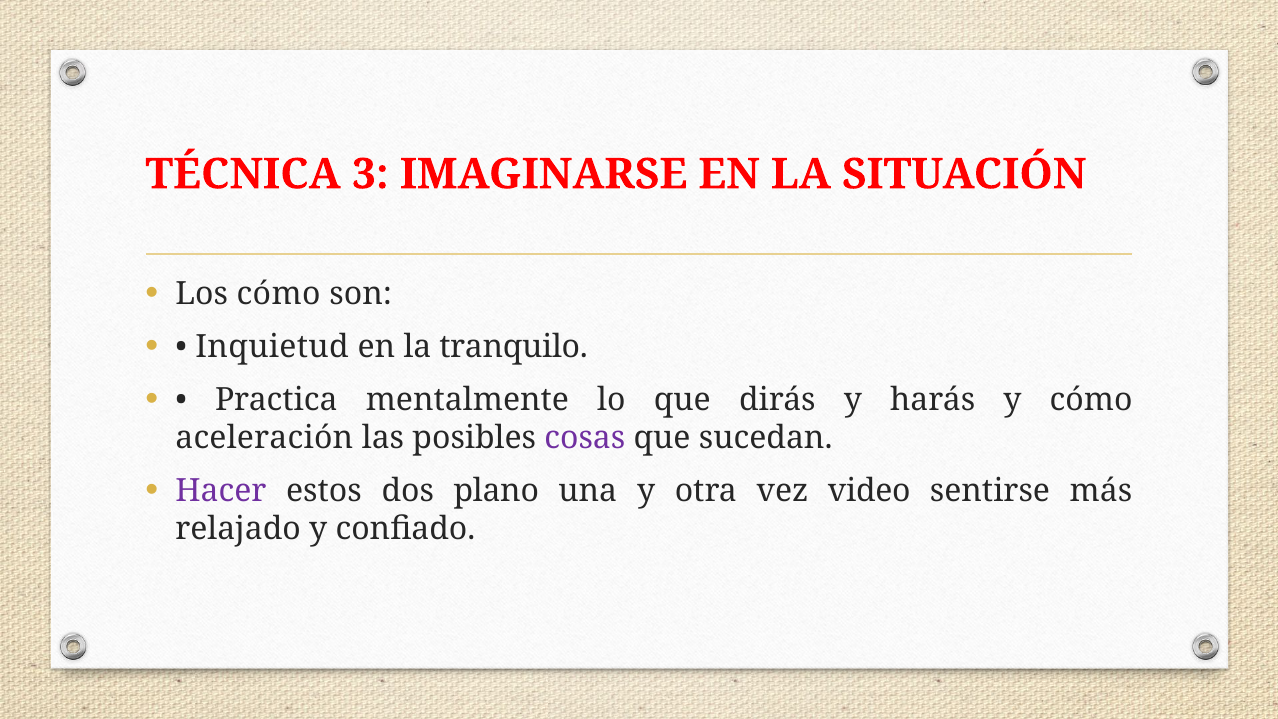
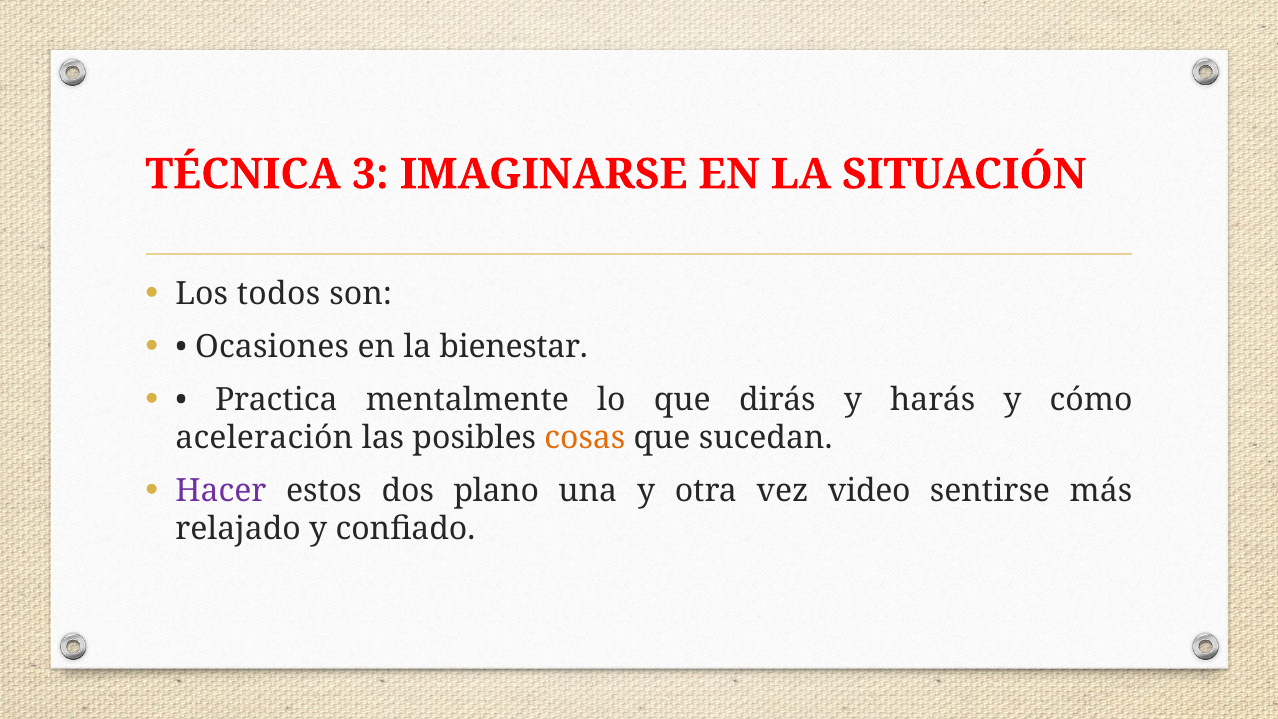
Los cómo: cómo -> todos (279, 294)
Inquietud: Inquietud -> Ocasiones (272, 347)
tranquilo: tranquilo -> bienestar (514, 347)
cosas colour: purple -> orange (585, 438)
